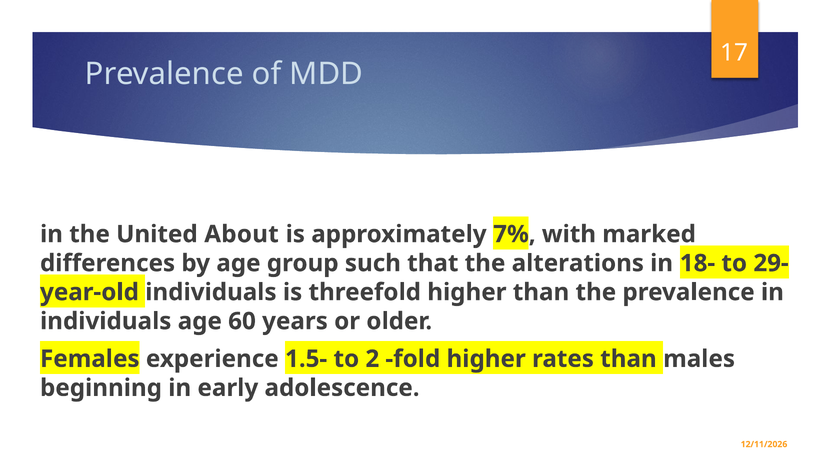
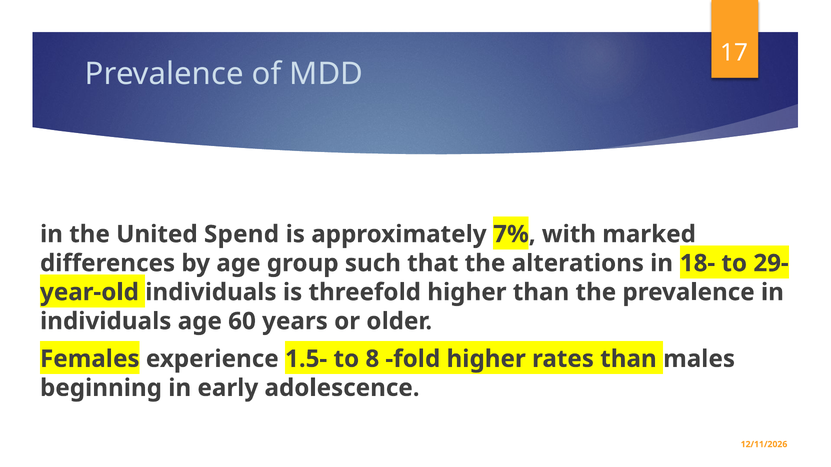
About: About -> Spend (242, 234)
2: 2 -> 8 (372, 359)
